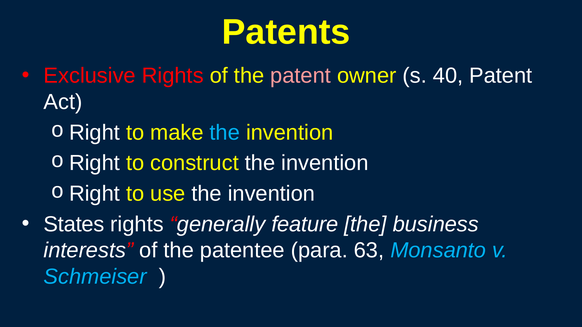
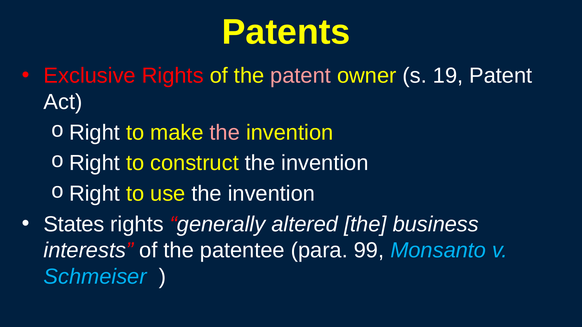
40: 40 -> 19 (448, 76)
the colour: light blue -> pink (225, 133)
feature: feature -> altered (305, 224)
63: 63 -> 99 (369, 251)
